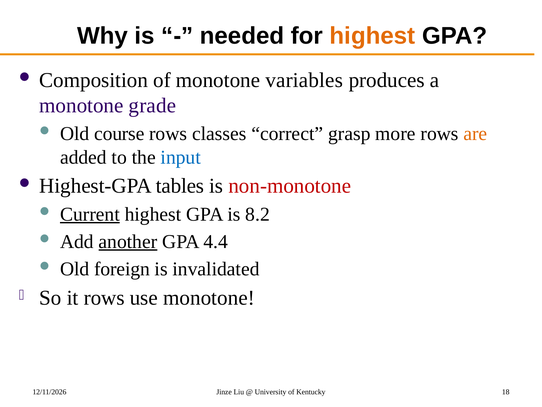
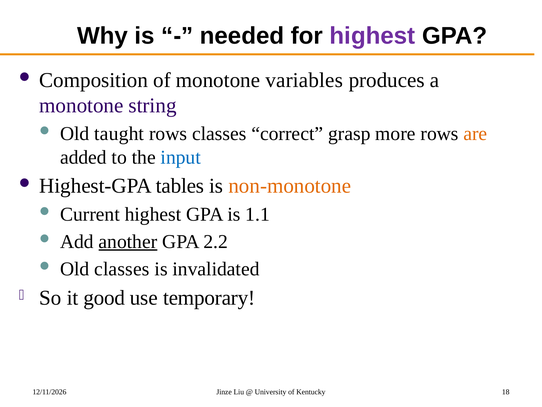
highest colour: orange -> purple (372, 36)
grade: grade -> string (153, 105)
course: course -> taught (119, 134)
non-monotone colour: red -> orange (290, 186)
Current underline: present -> none (90, 214)
8.2: 8.2 -> 1.1 (258, 214)
4.4: 4.4 -> 2.2 (216, 241)
Old foreign: foreign -> classes (122, 269)
it rows: rows -> good (104, 297)
use monotone: monotone -> temporary (209, 297)
